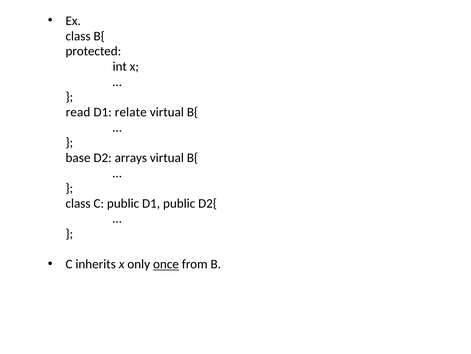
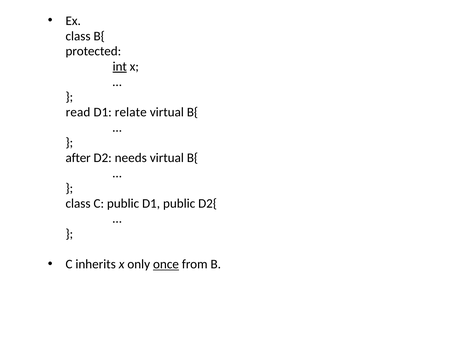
int underline: none -> present (120, 66)
base: base -> after (78, 157)
arrays: arrays -> needs (131, 157)
